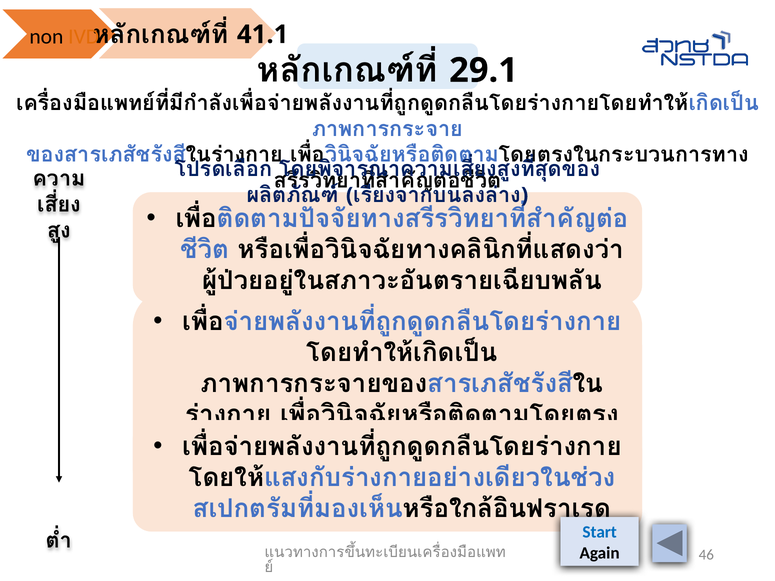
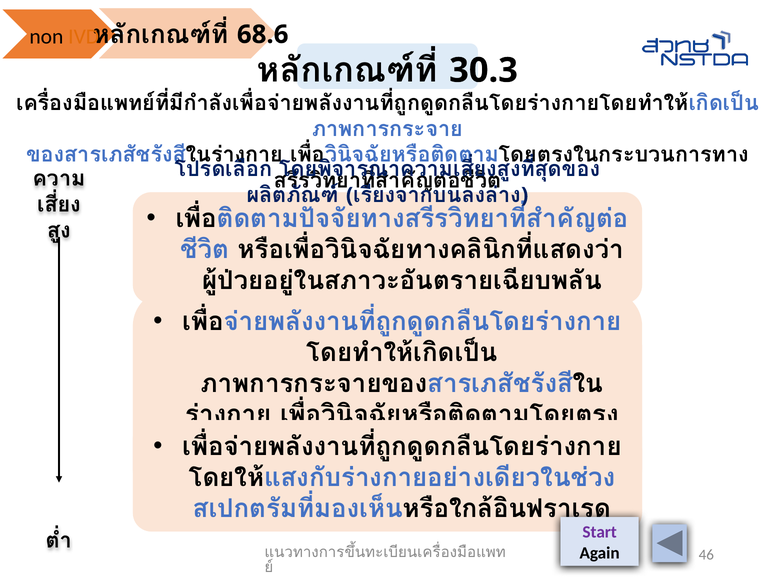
41.1: 41.1 -> 68.6 (263, 34)
29.1: 29.1 -> 30.3 (484, 70)
Start colour: blue -> purple (600, 533)
